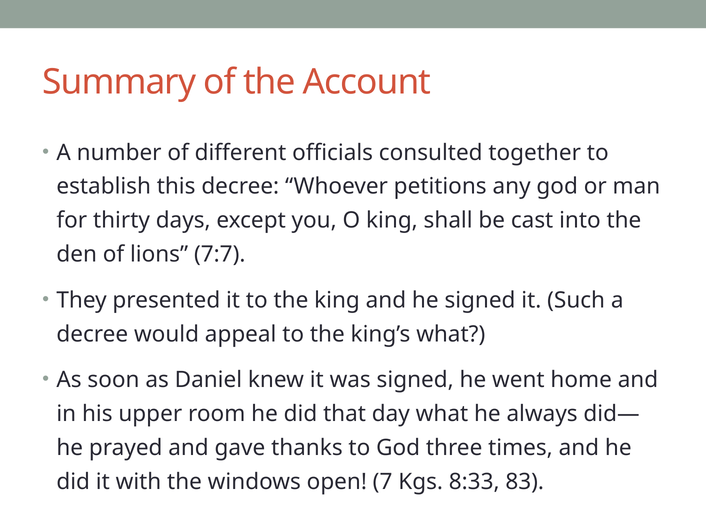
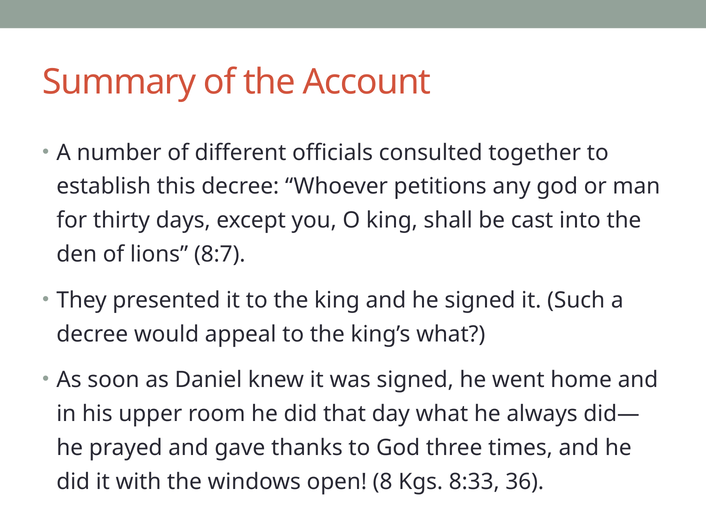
7:7: 7:7 -> 8:7 (220, 254)
7: 7 -> 8 (383, 481)
83: 83 -> 36 (525, 481)
